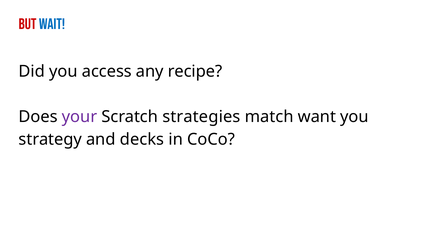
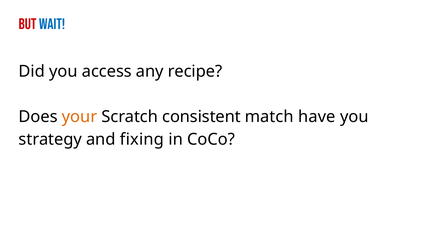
your colour: purple -> orange (80, 117)
strategies: strategies -> consistent (202, 117)
want: want -> have (317, 117)
decks: decks -> fixing (142, 139)
